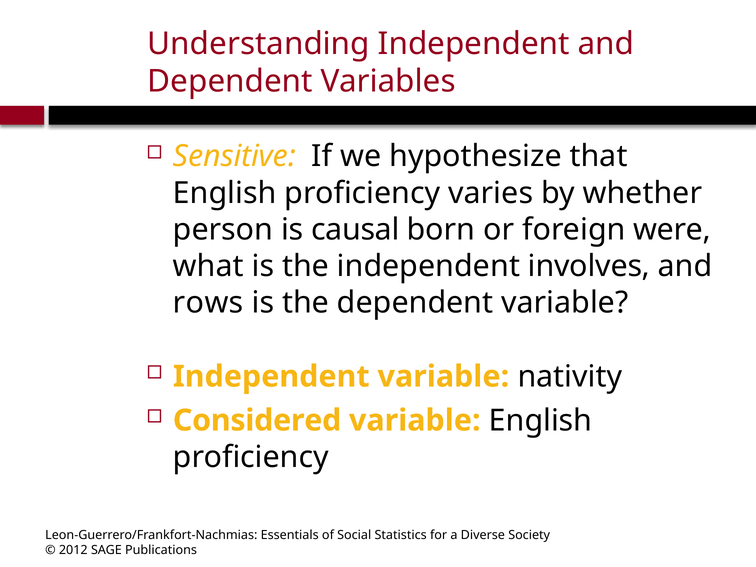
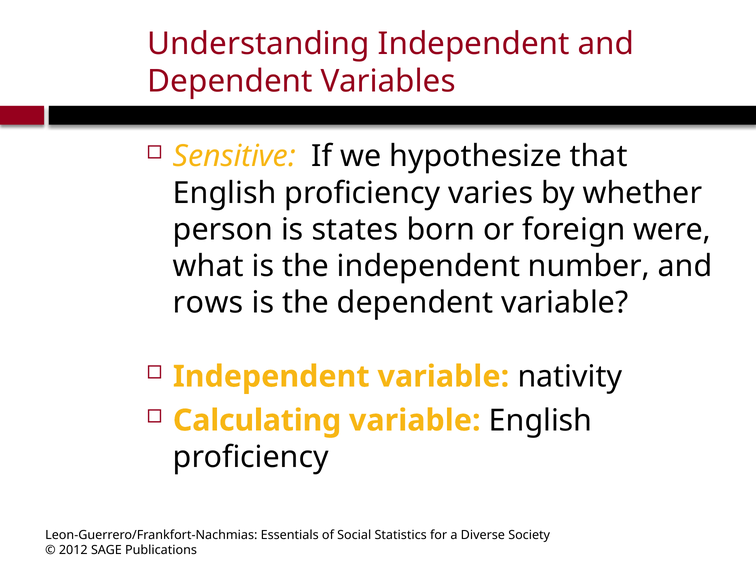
causal: causal -> states (355, 230)
involves: involves -> number (589, 266)
Considered: Considered -> Calculating (257, 420)
